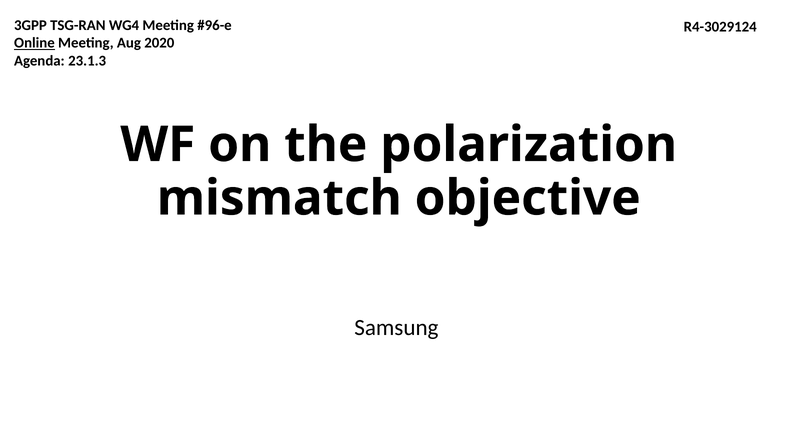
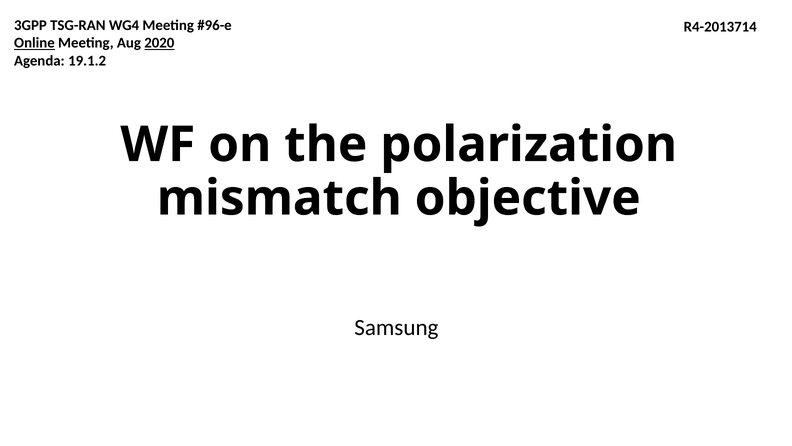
R4-3029124: R4-3029124 -> R4-2013714 (720, 27)
2020 underline: none -> present (159, 43)
23.1.3: 23.1.3 -> 19.1.2 (87, 61)
